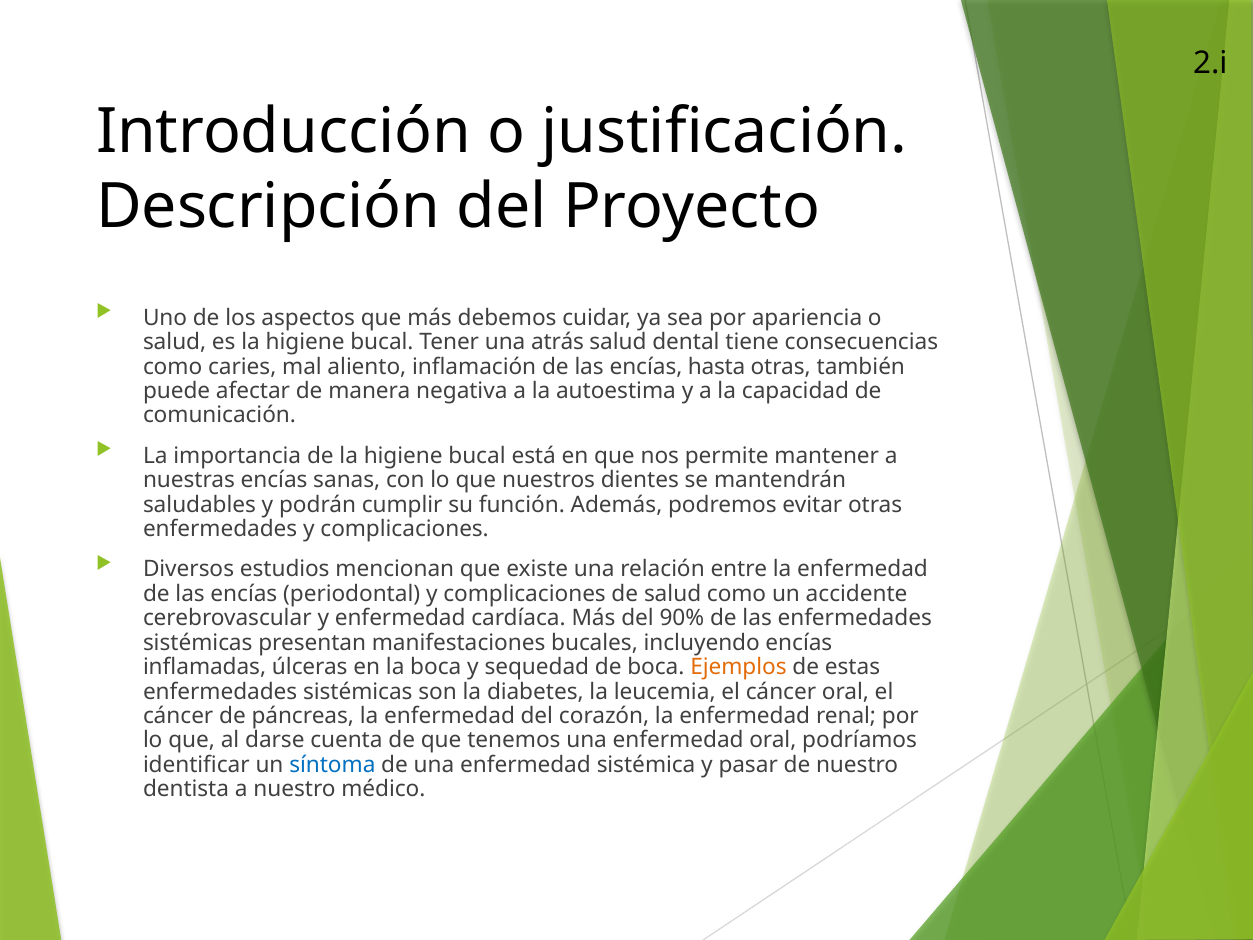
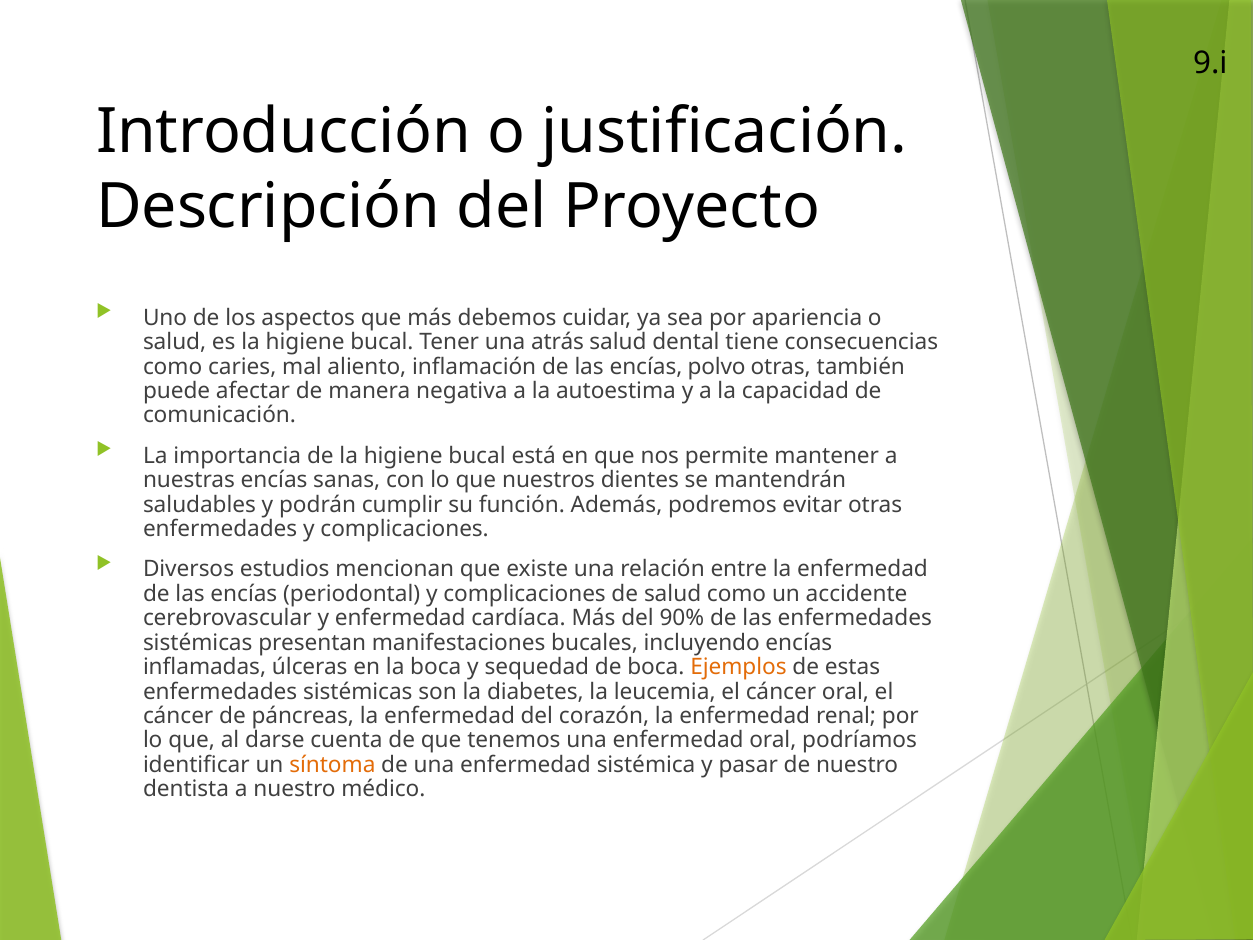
2.i: 2.i -> 9.i (1210, 63)
hasta: hasta -> polvo (717, 366)
síntoma colour: blue -> orange (332, 765)
